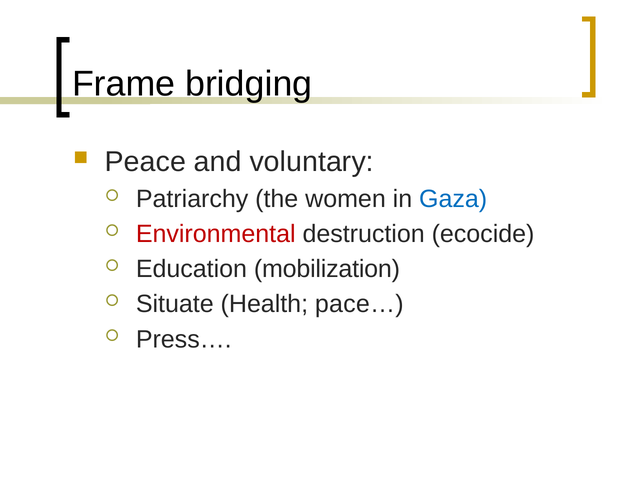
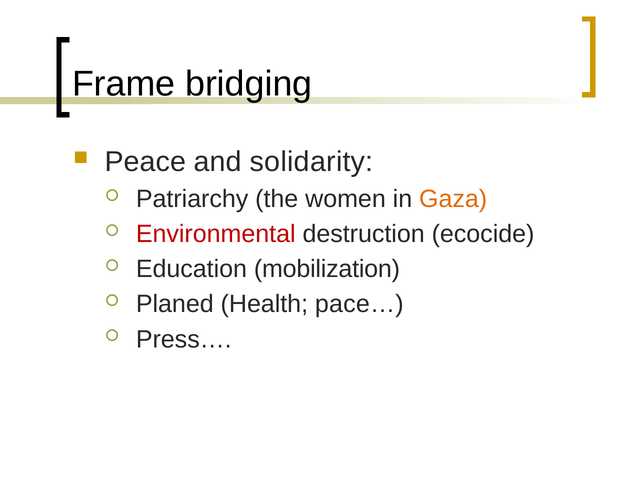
voluntary: voluntary -> solidarity (312, 162)
Gaza colour: blue -> orange (453, 199)
Situate: Situate -> Planed (175, 304)
